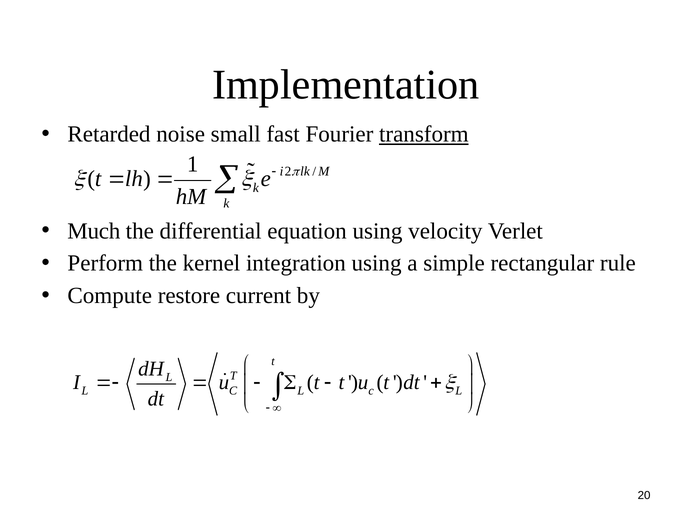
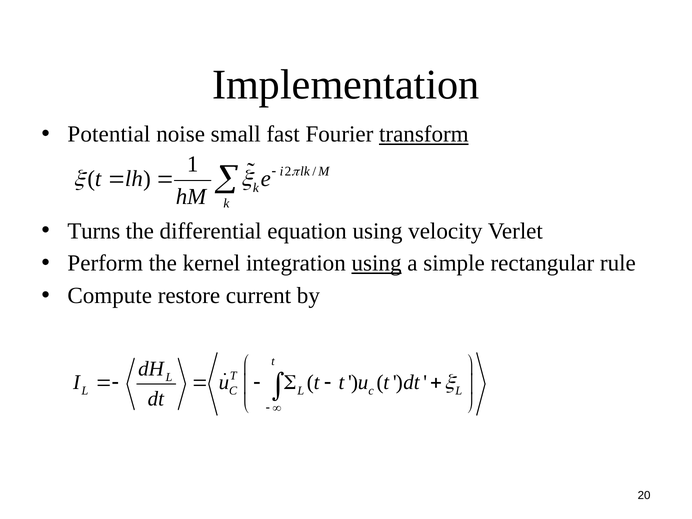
Retarded: Retarded -> Potential (109, 134)
Much: Much -> Turns (94, 231)
using underline: none -> present (377, 263)
